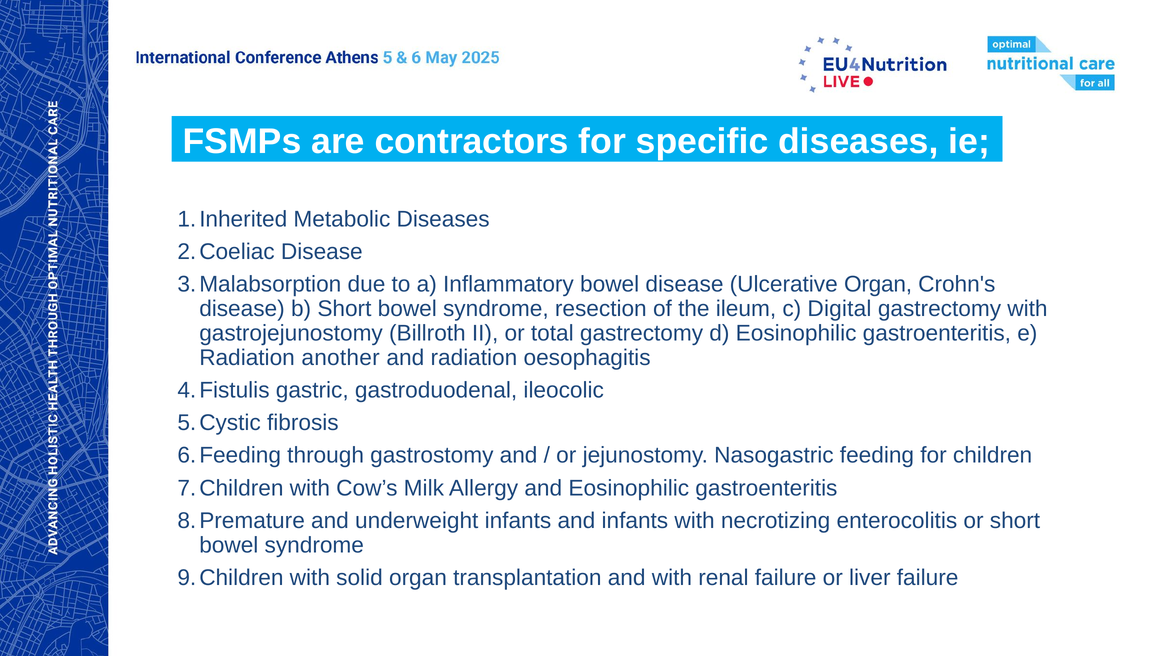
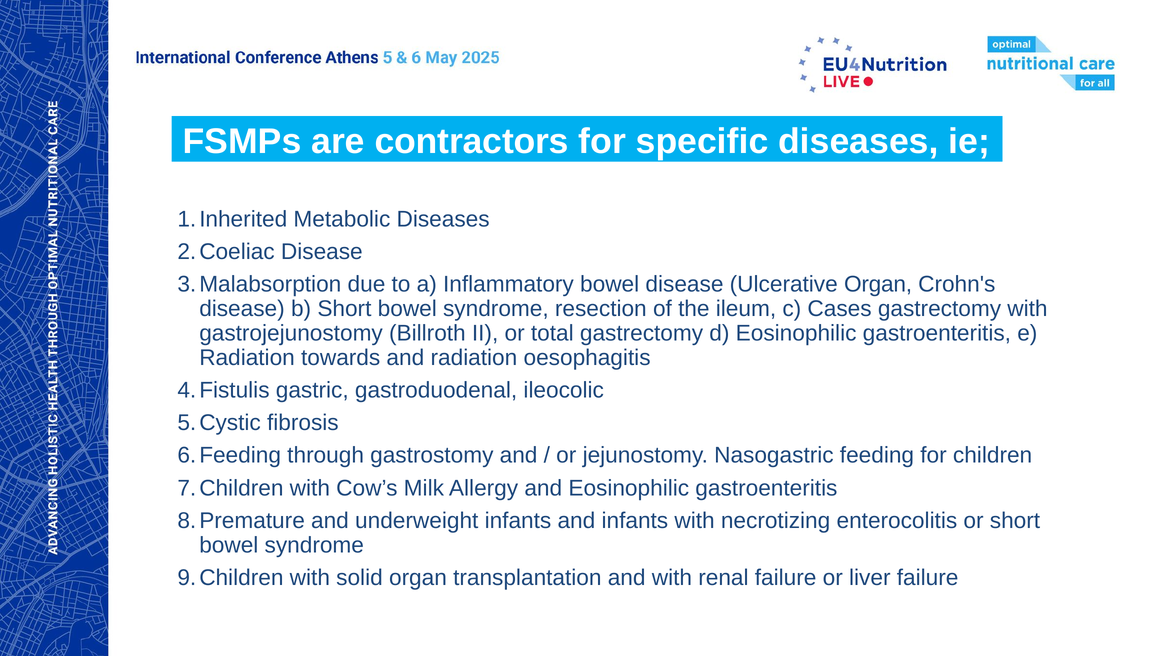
Digital: Digital -> Cases (840, 309)
another: another -> towards (341, 358)
